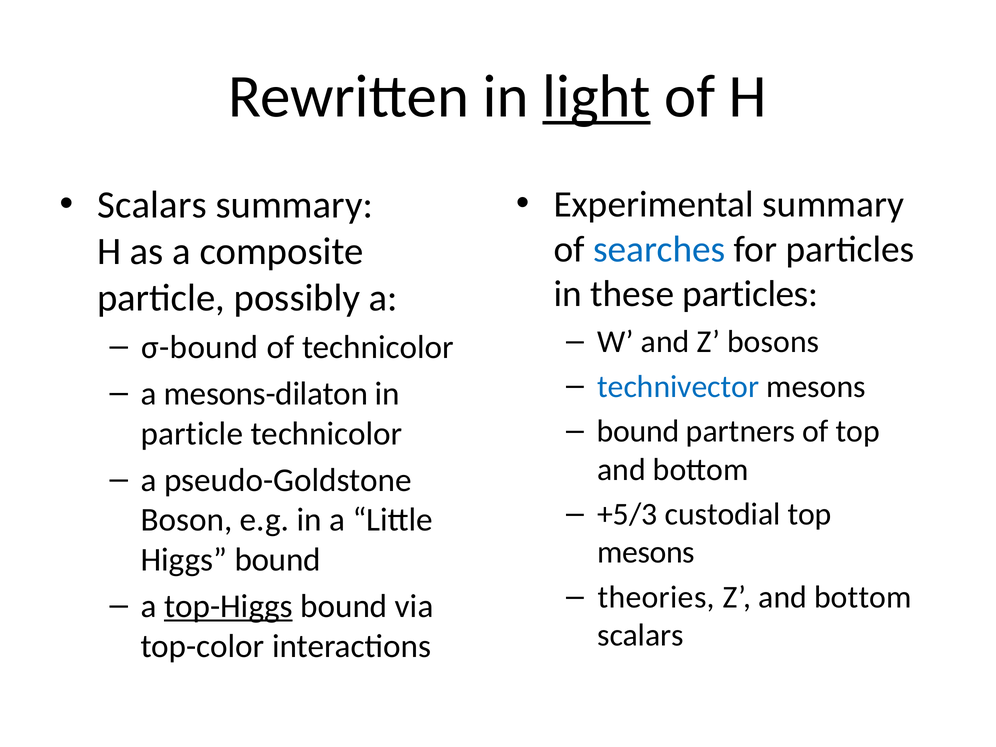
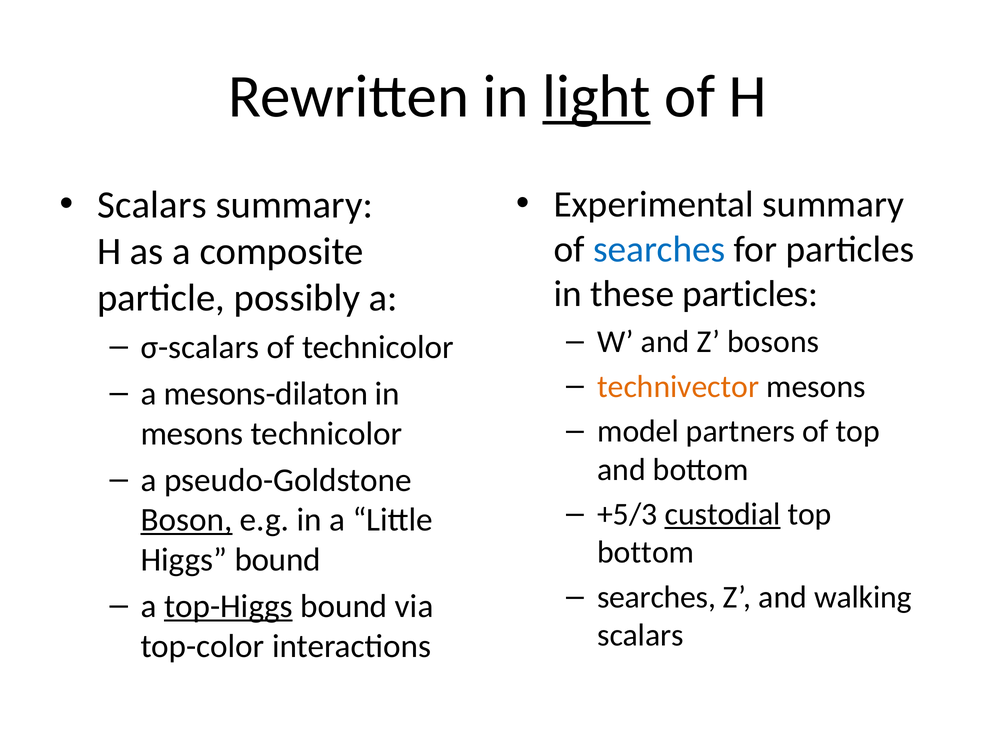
σ-bound: σ-bound -> σ-scalars (200, 347)
technivector colour: blue -> orange (678, 387)
bound: bound -> model (638, 431)
particle: particle -> mesons (192, 434)
custodial underline: none -> present (723, 514)
Boson underline: none -> present (187, 520)
mesons: mesons -> bottom (646, 552)
theories: theories -> searches (657, 597)
Z and bottom: bottom -> walking (863, 597)
